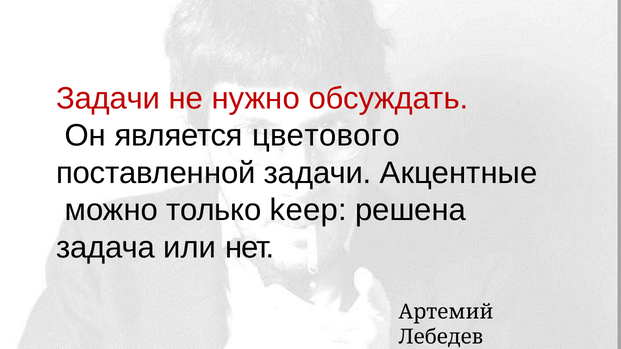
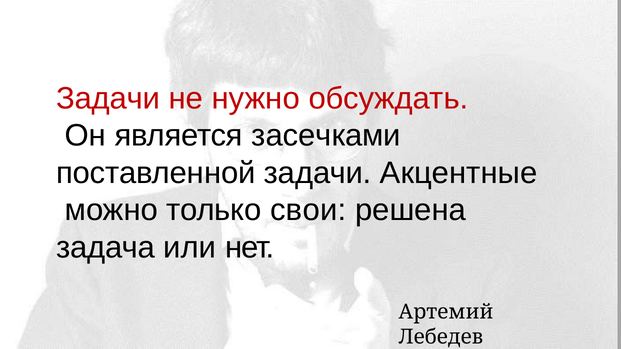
цветового: цветового -> засечками (326, 136)
keep: keep -> свои (308, 210)
